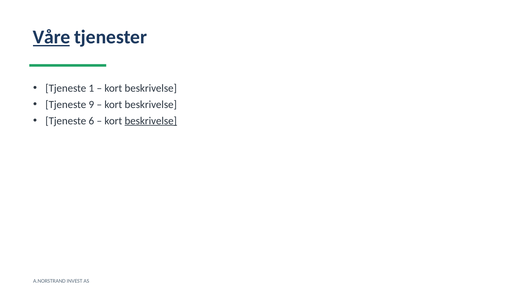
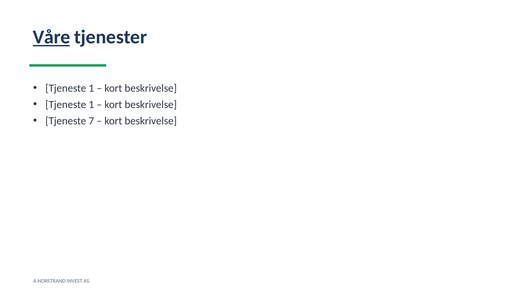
9: 9 -> 1 (91, 105)
6: 6 -> 7 (91, 121)
beskrivelse underline: present -> none (151, 121)
